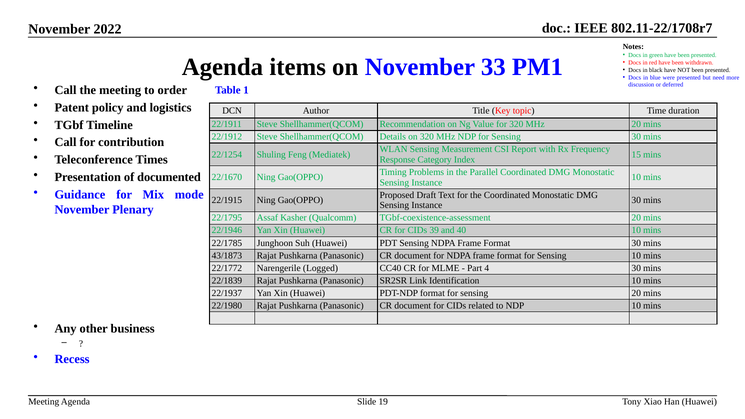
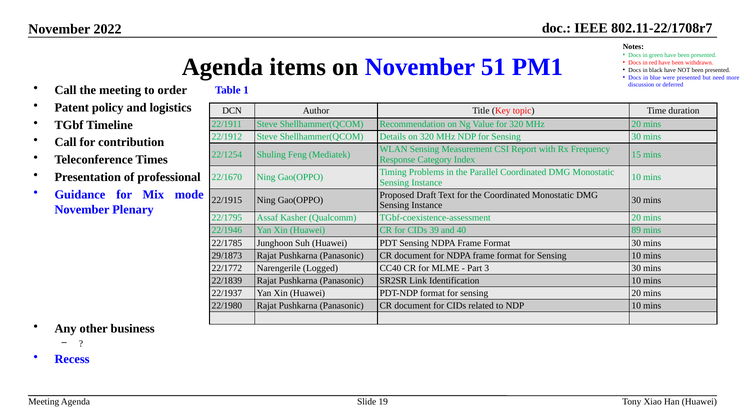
33: 33 -> 51 (493, 67)
documented: documented -> professional (169, 177)
40 10: 10 -> 89 (636, 230)
43/1873: 43/1873 -> 29/1873 (227, 255)
4: 4 -> 3 (487, 268)
